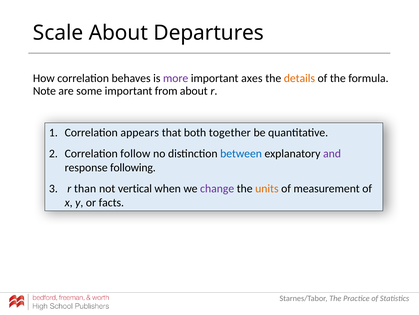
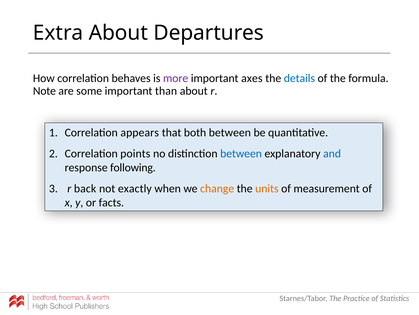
Scale: Scale -> Extra (58, 33)
details colour: orange -> blue (299, 78)
from: from -> than (166, 91)
both together: together -> between (230, 132)
follow: follow -> points (135, 153)
and colour: purple -> blue (332, 153)
than: than -> back (85, 188)
vertical: vertical -> exactly (135, 188)
change colour: purple -> orange (217, 188)
